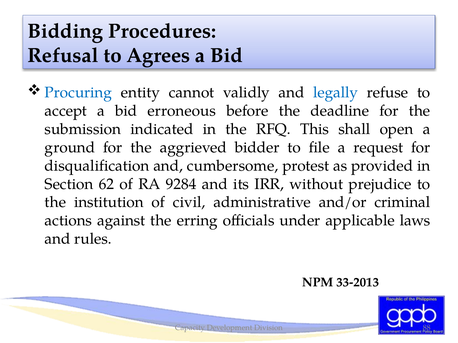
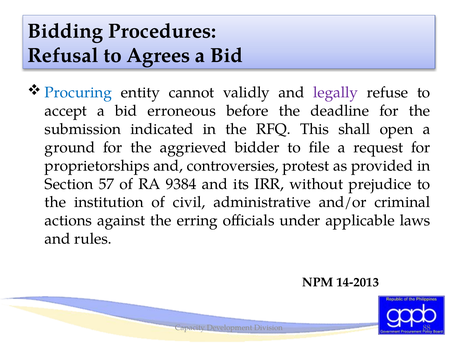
legally colour: blue -> purple (336, 93)
disqualification: disqualification -> proprietorships (97, 166)
cumbersome: cumbersome -> controversies (233, 166)
62: 62 -> 57 (106, 184)
9284: 9284 -> 9384 (181, 184)
33-2013: 33-2013 -> 14-2013 (358, 283)
